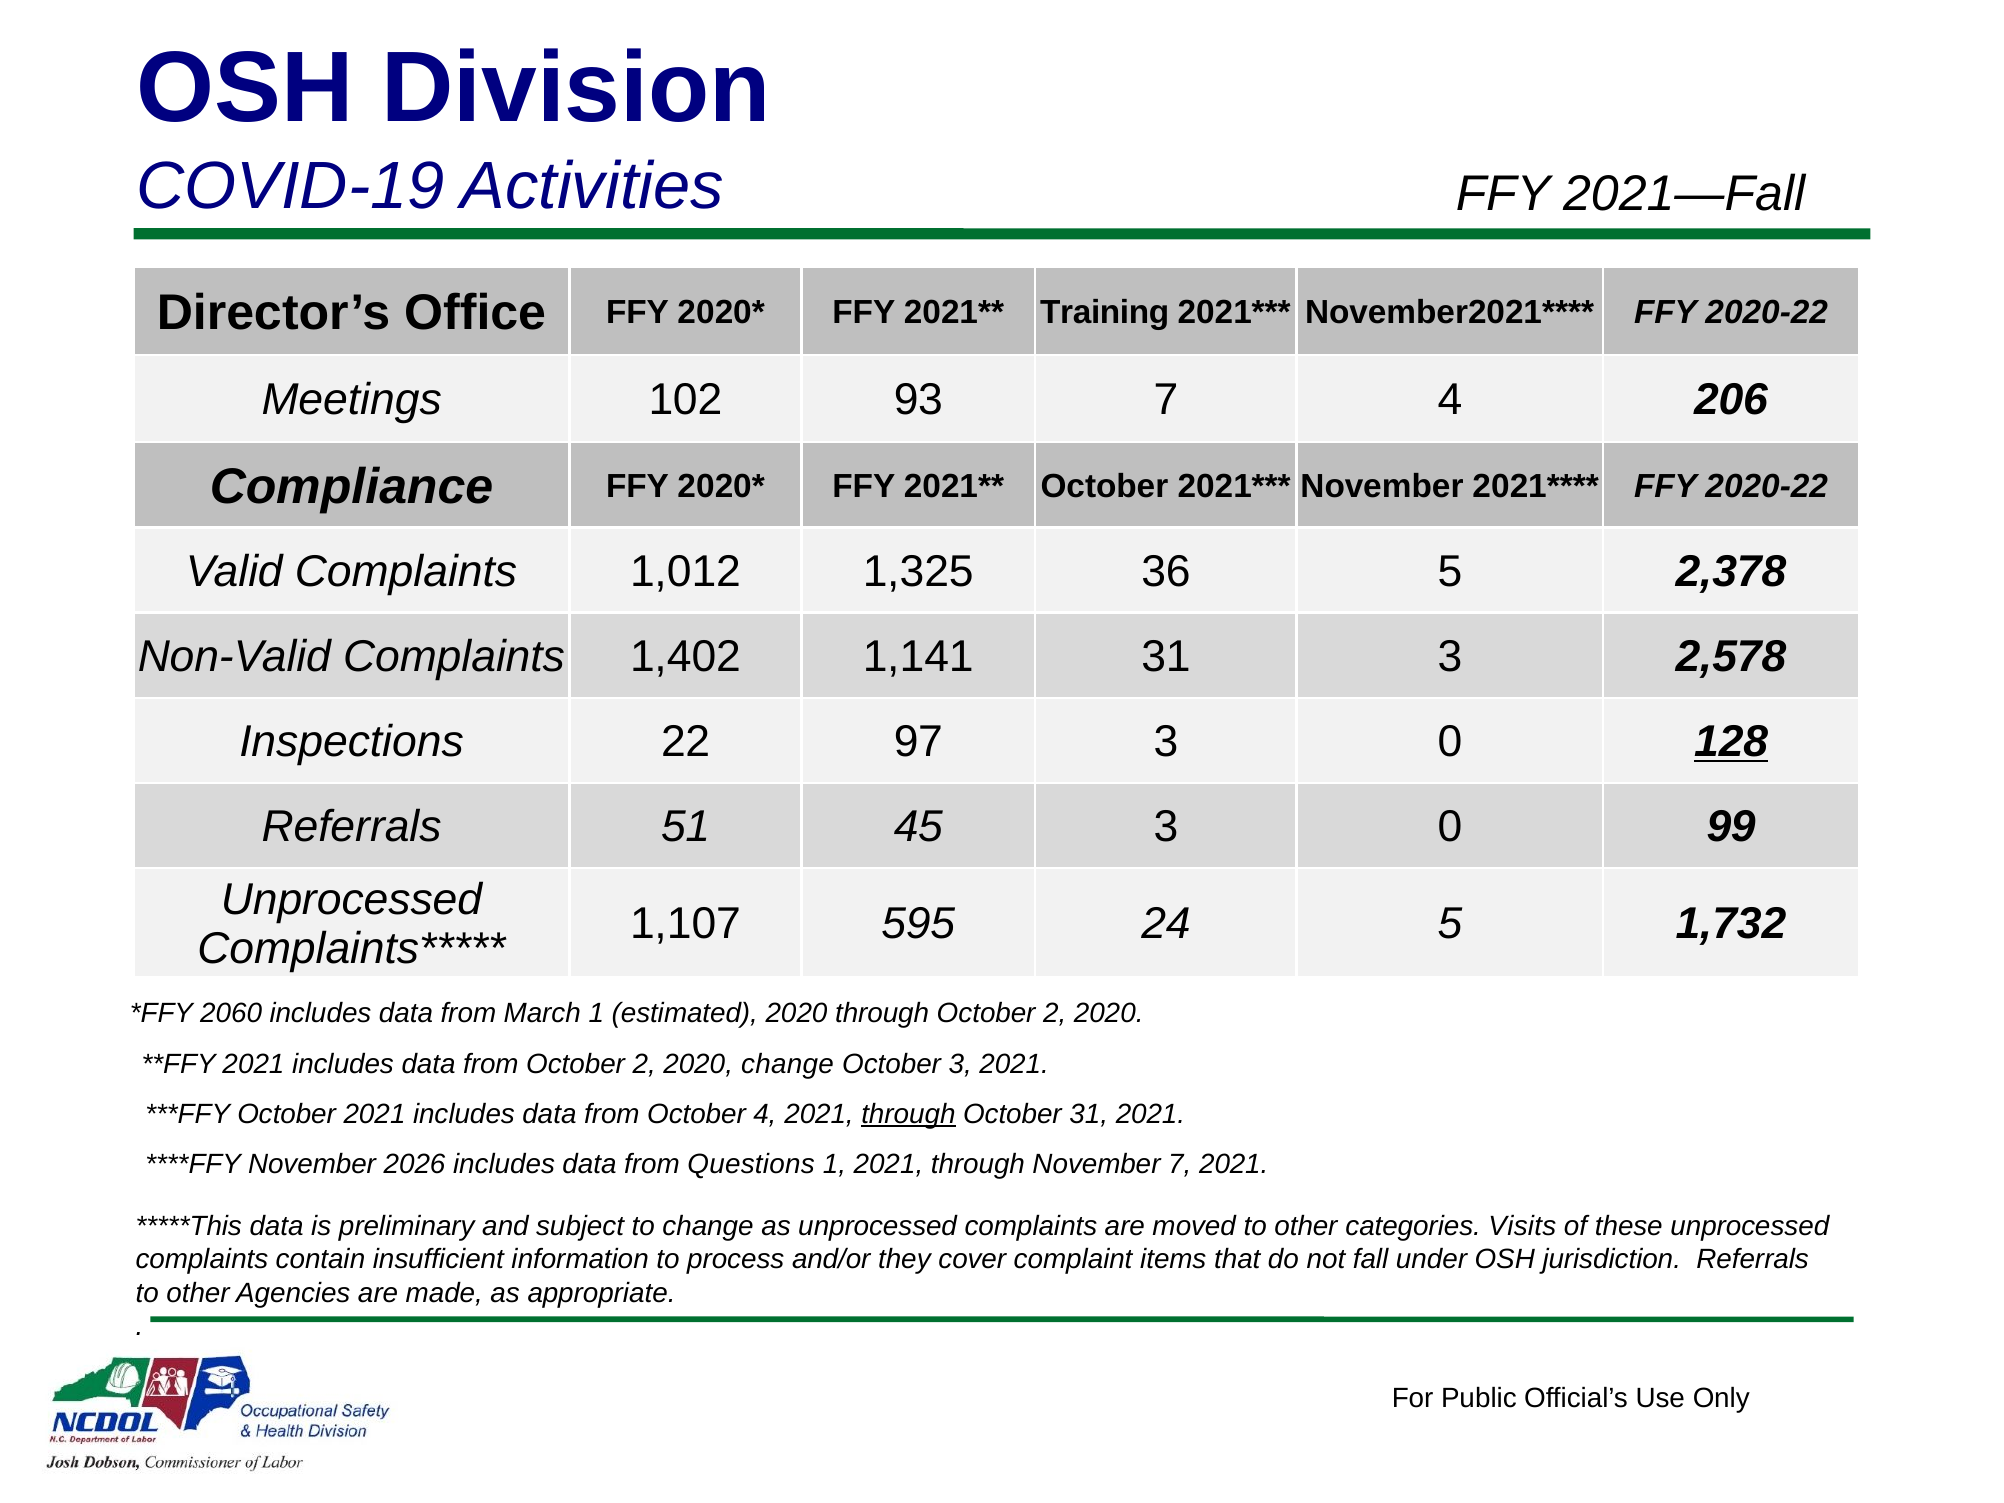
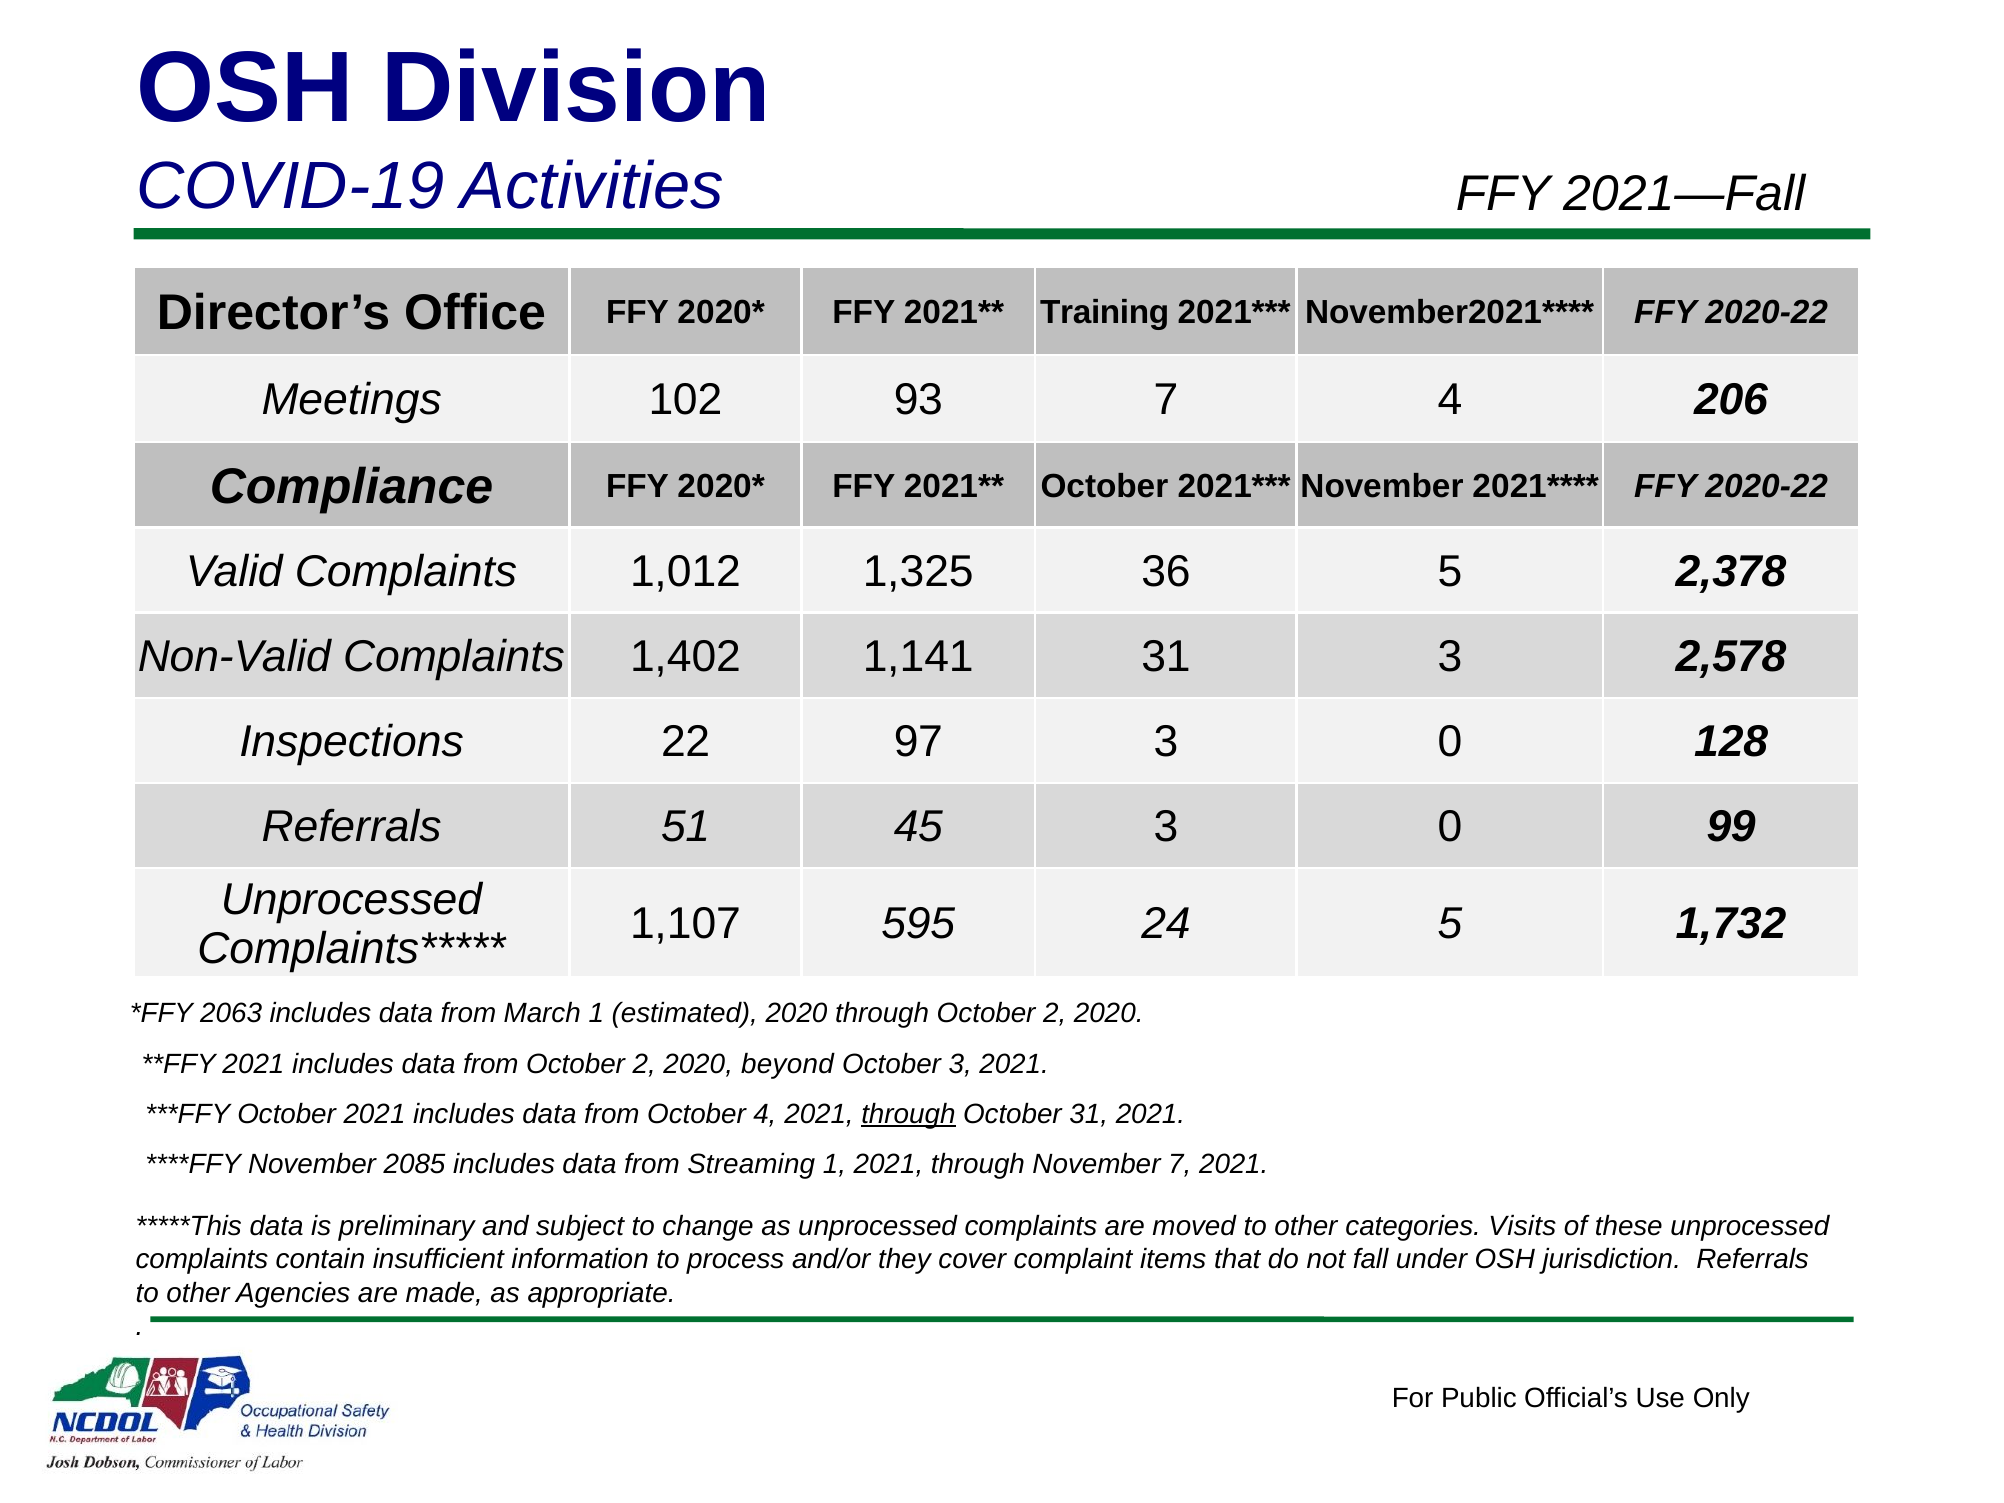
128 underline: present -> none (1731, 742)
2060: 2060 -> 2063 (231, 1014)
2020 change: change -> beyond (787, 1064)
2026: 2026 -> 2085 (415, 1164)
Questions: Questions -> Streaming (751, 1164)
